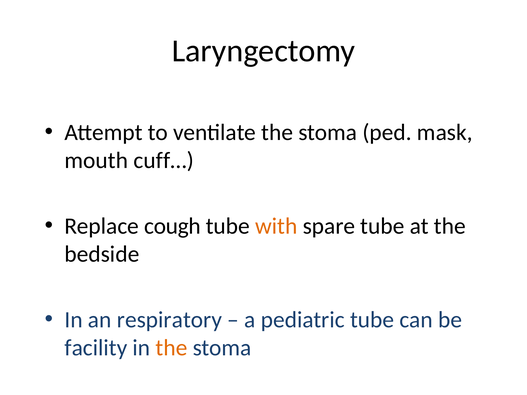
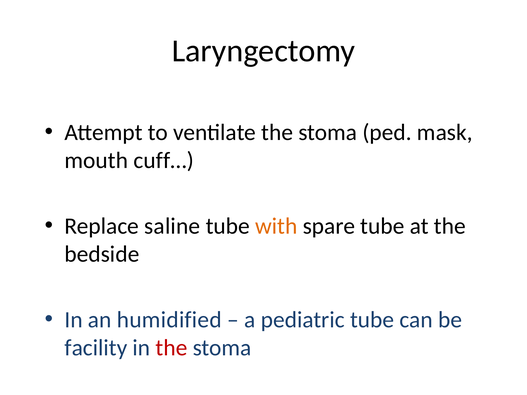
cough: cough -> saline (172, 226)
respiratory: respiratory -> humidified (169, 320)
the colour: orange -> red (171, 348)
